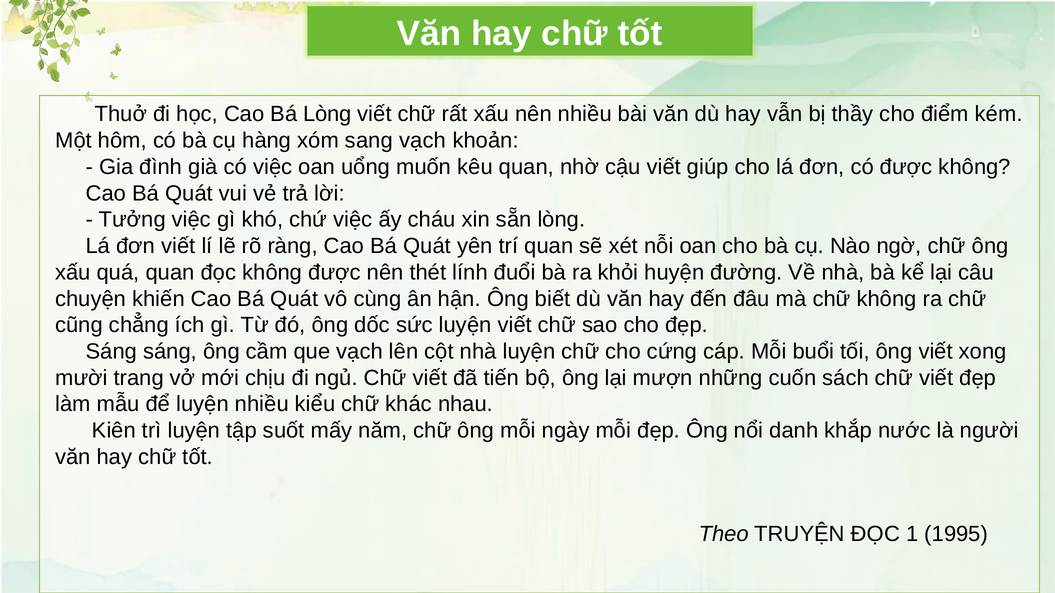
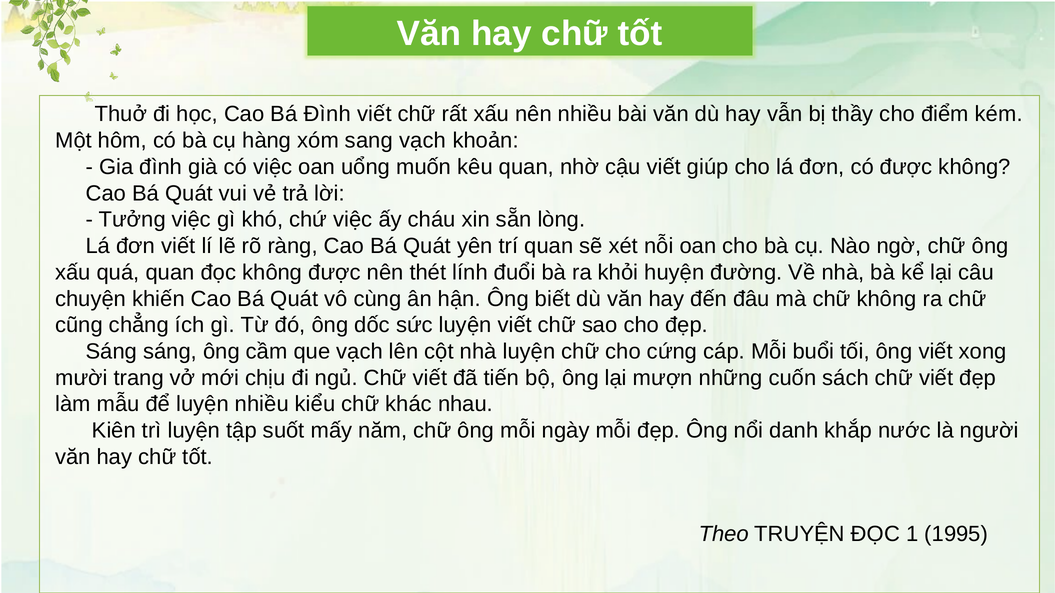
Bá Lòng: Lòng -> Đình (327, 114)
